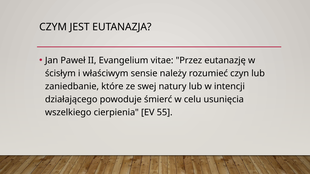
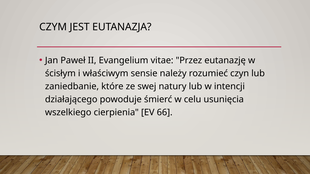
55: 55 -> 66 (165, 113)
